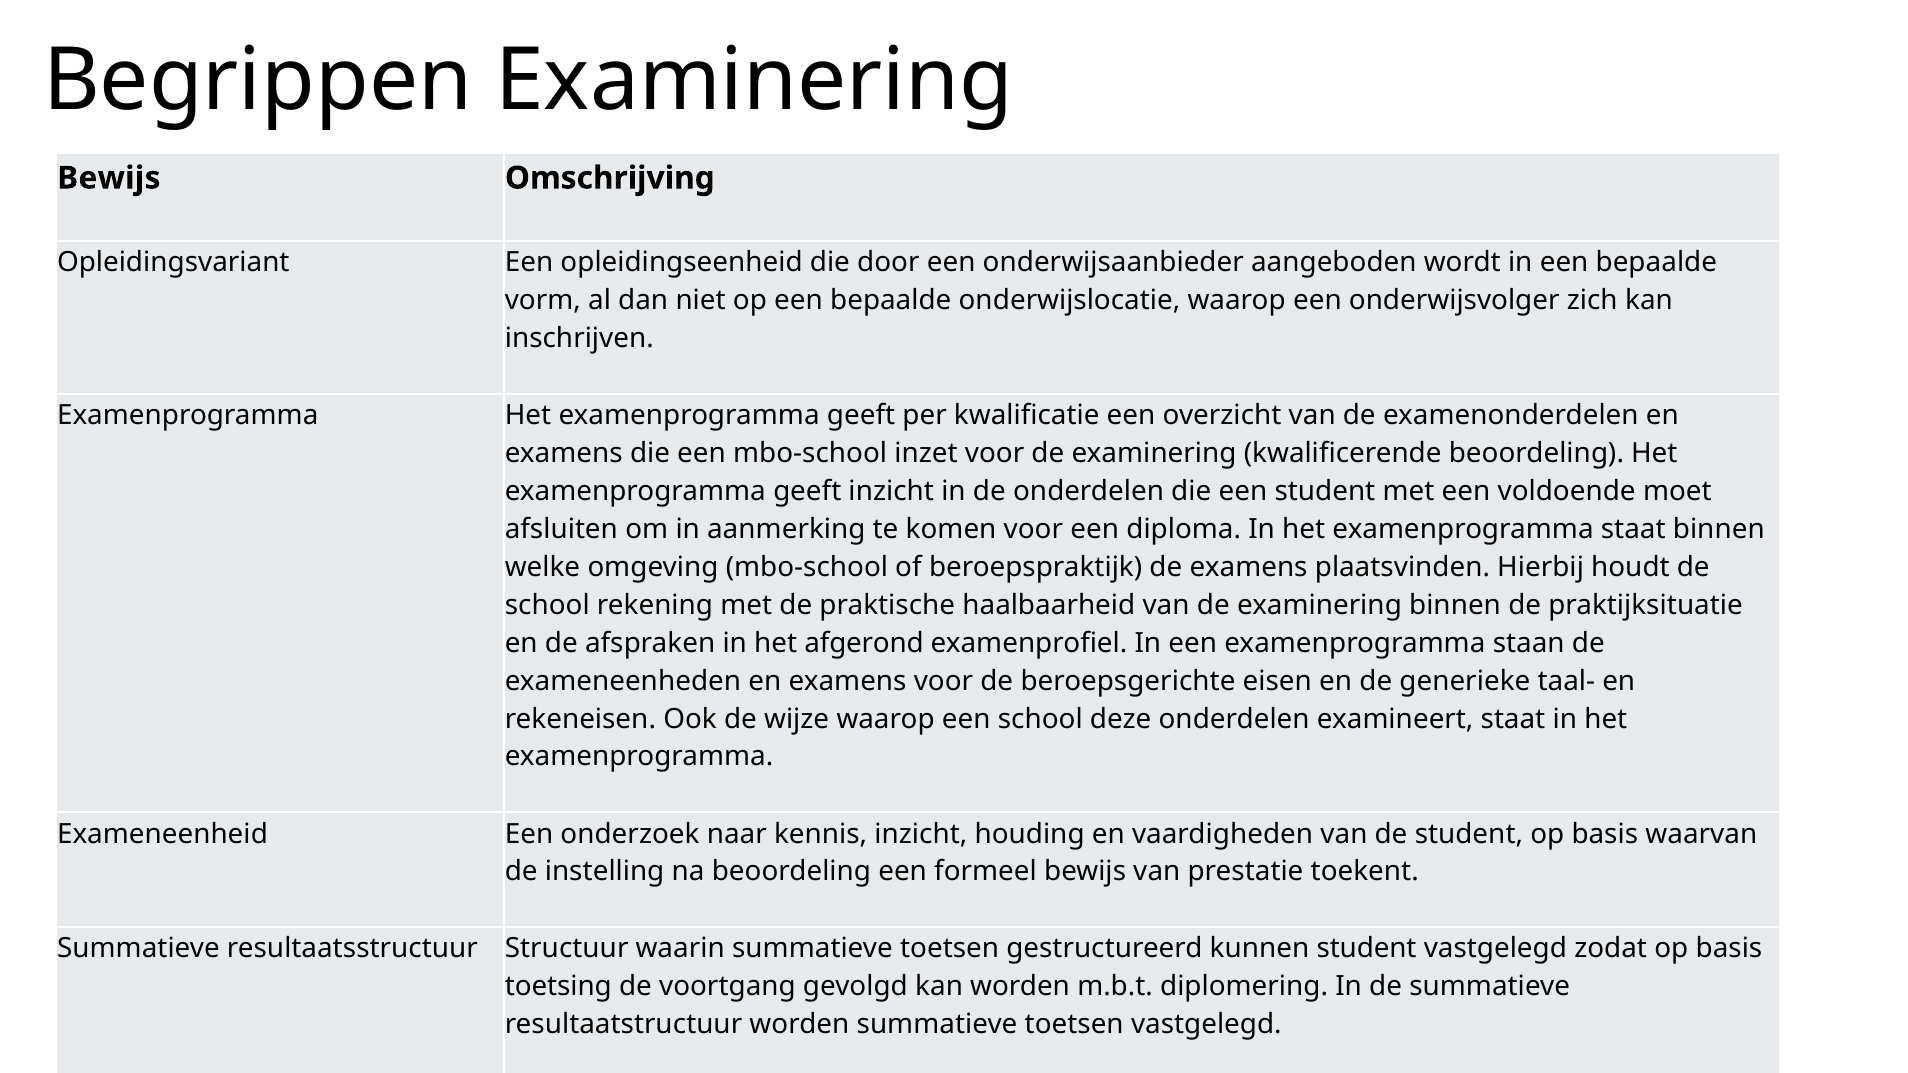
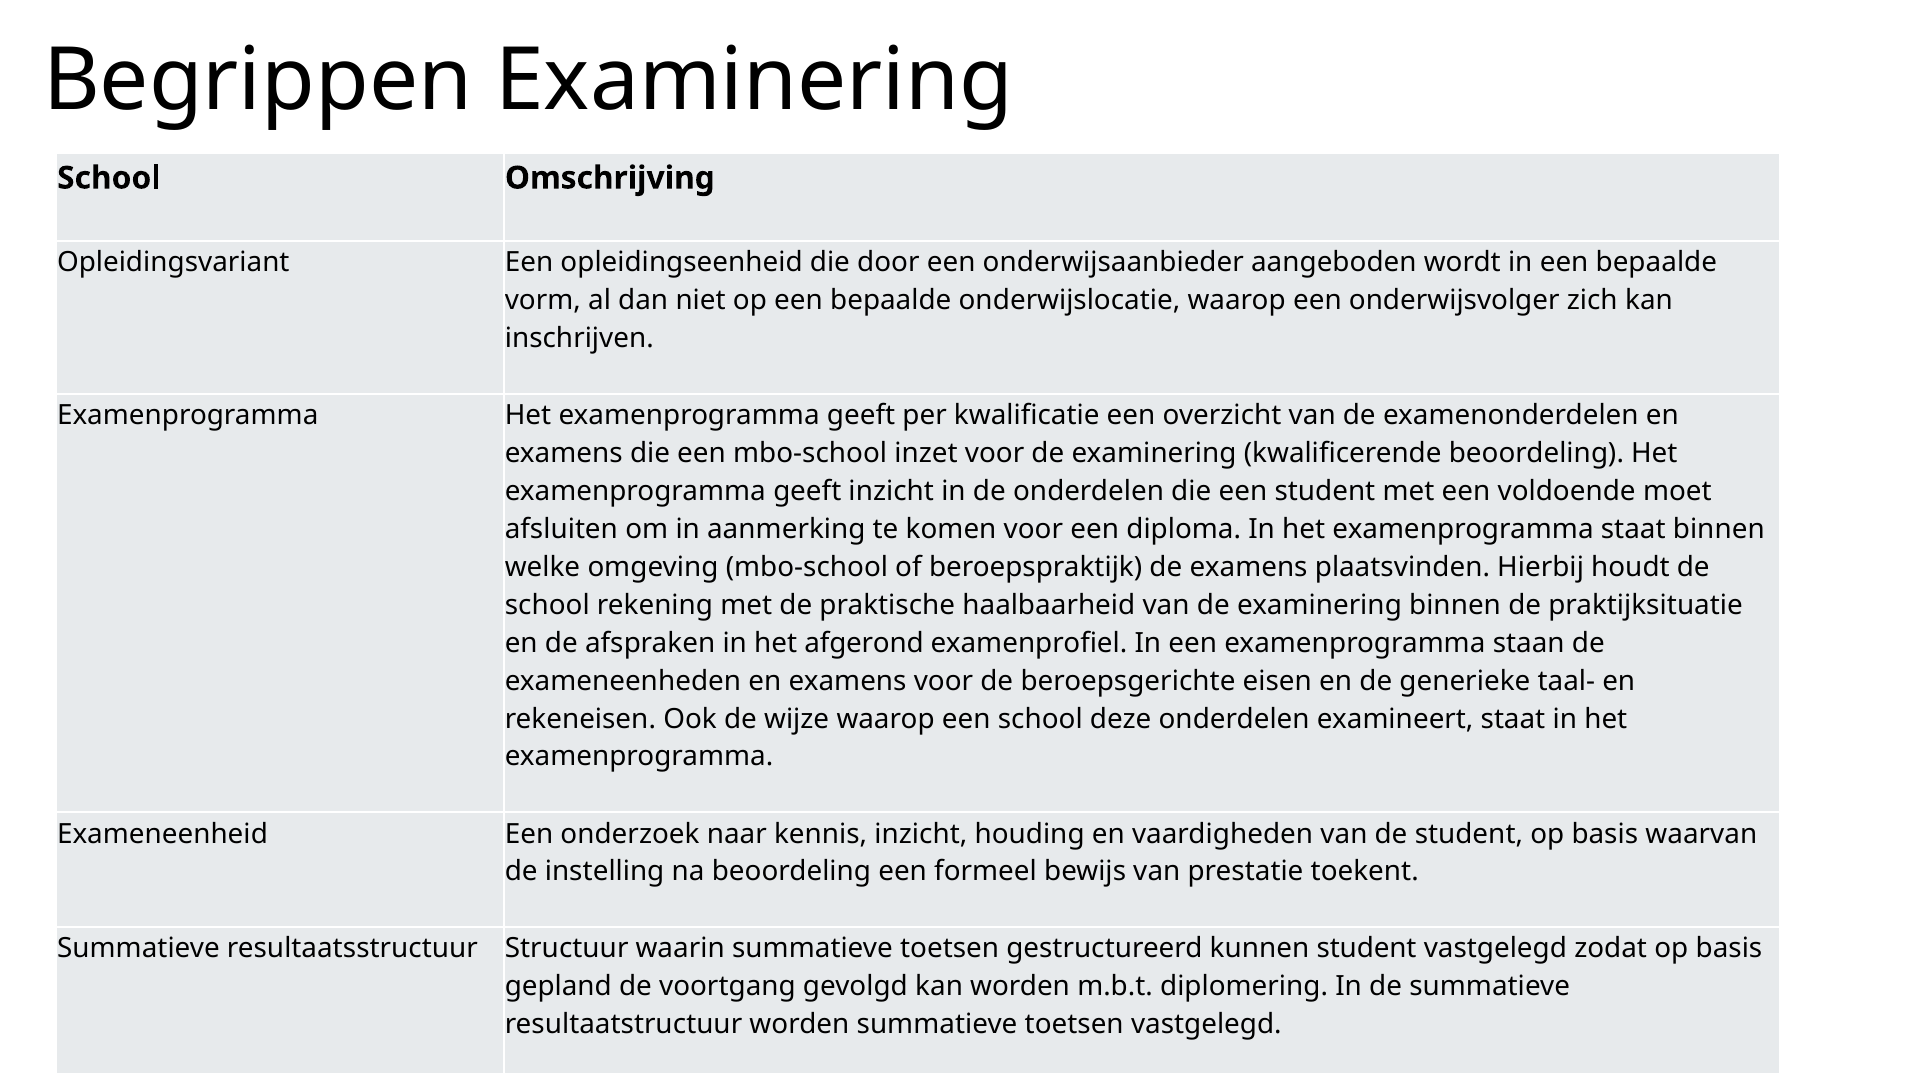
Bewijs: Bewijs -> School (109, 178)
toetsing: toetsing -> gepland (558, 987)
